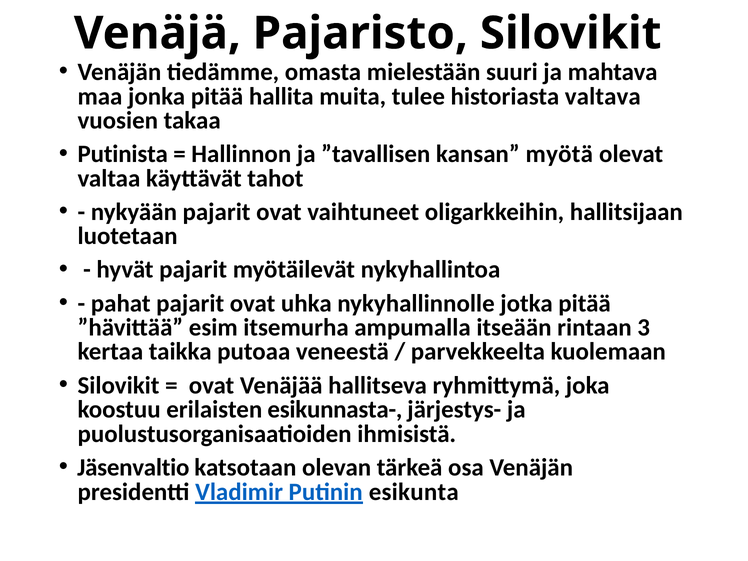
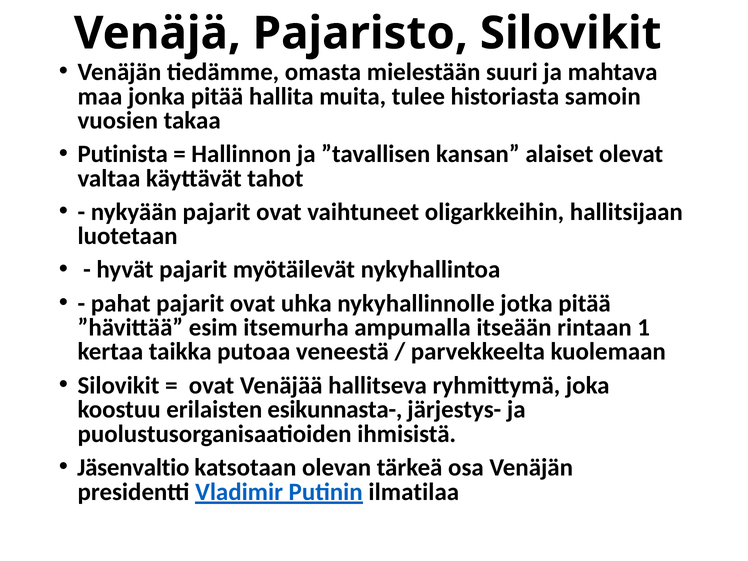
valtava: valtava -> samoin (603, 96)
myötä: myötä -> alaiset (559, 154)
3: 3 -> 1 (644, 328)
esikunta: esikunta -> ilmatilaa (414, 492)
